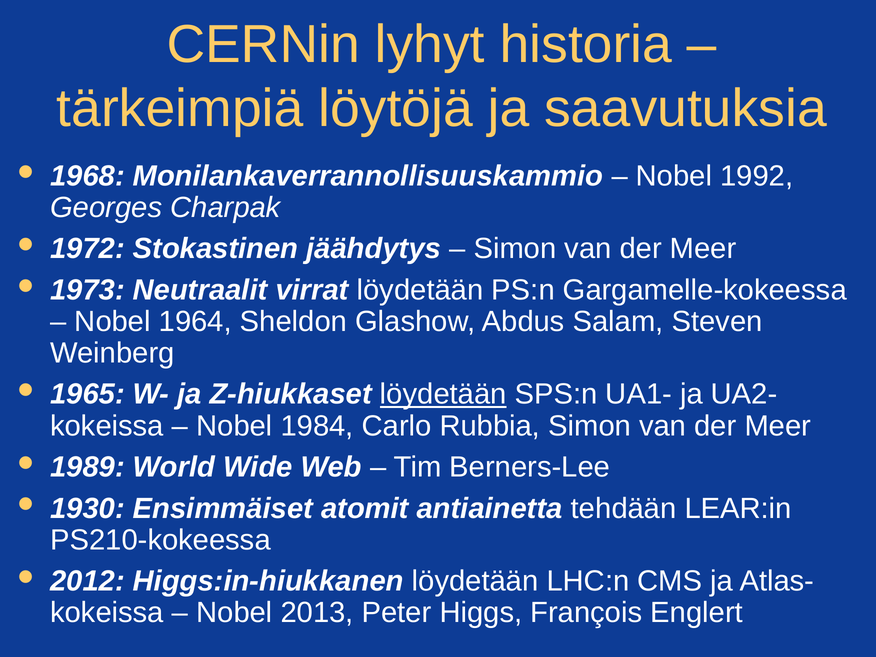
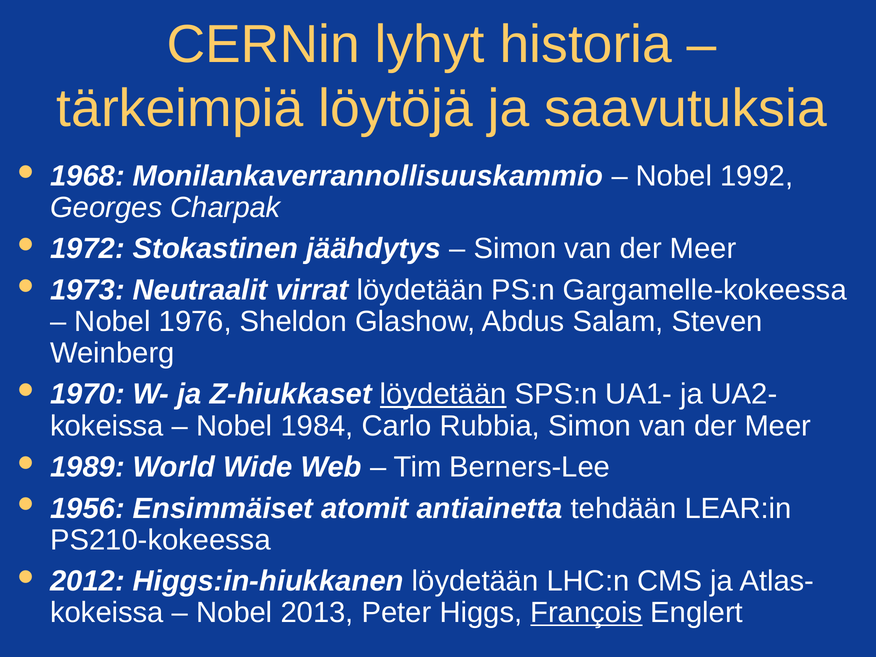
1964: 1964 -> 1976 (195, 322)
1965: 1965 -> 1970 (87, 394)
1930: 1930 -> 1956 (87, 508)
François underline: none -> present (586, 613)
